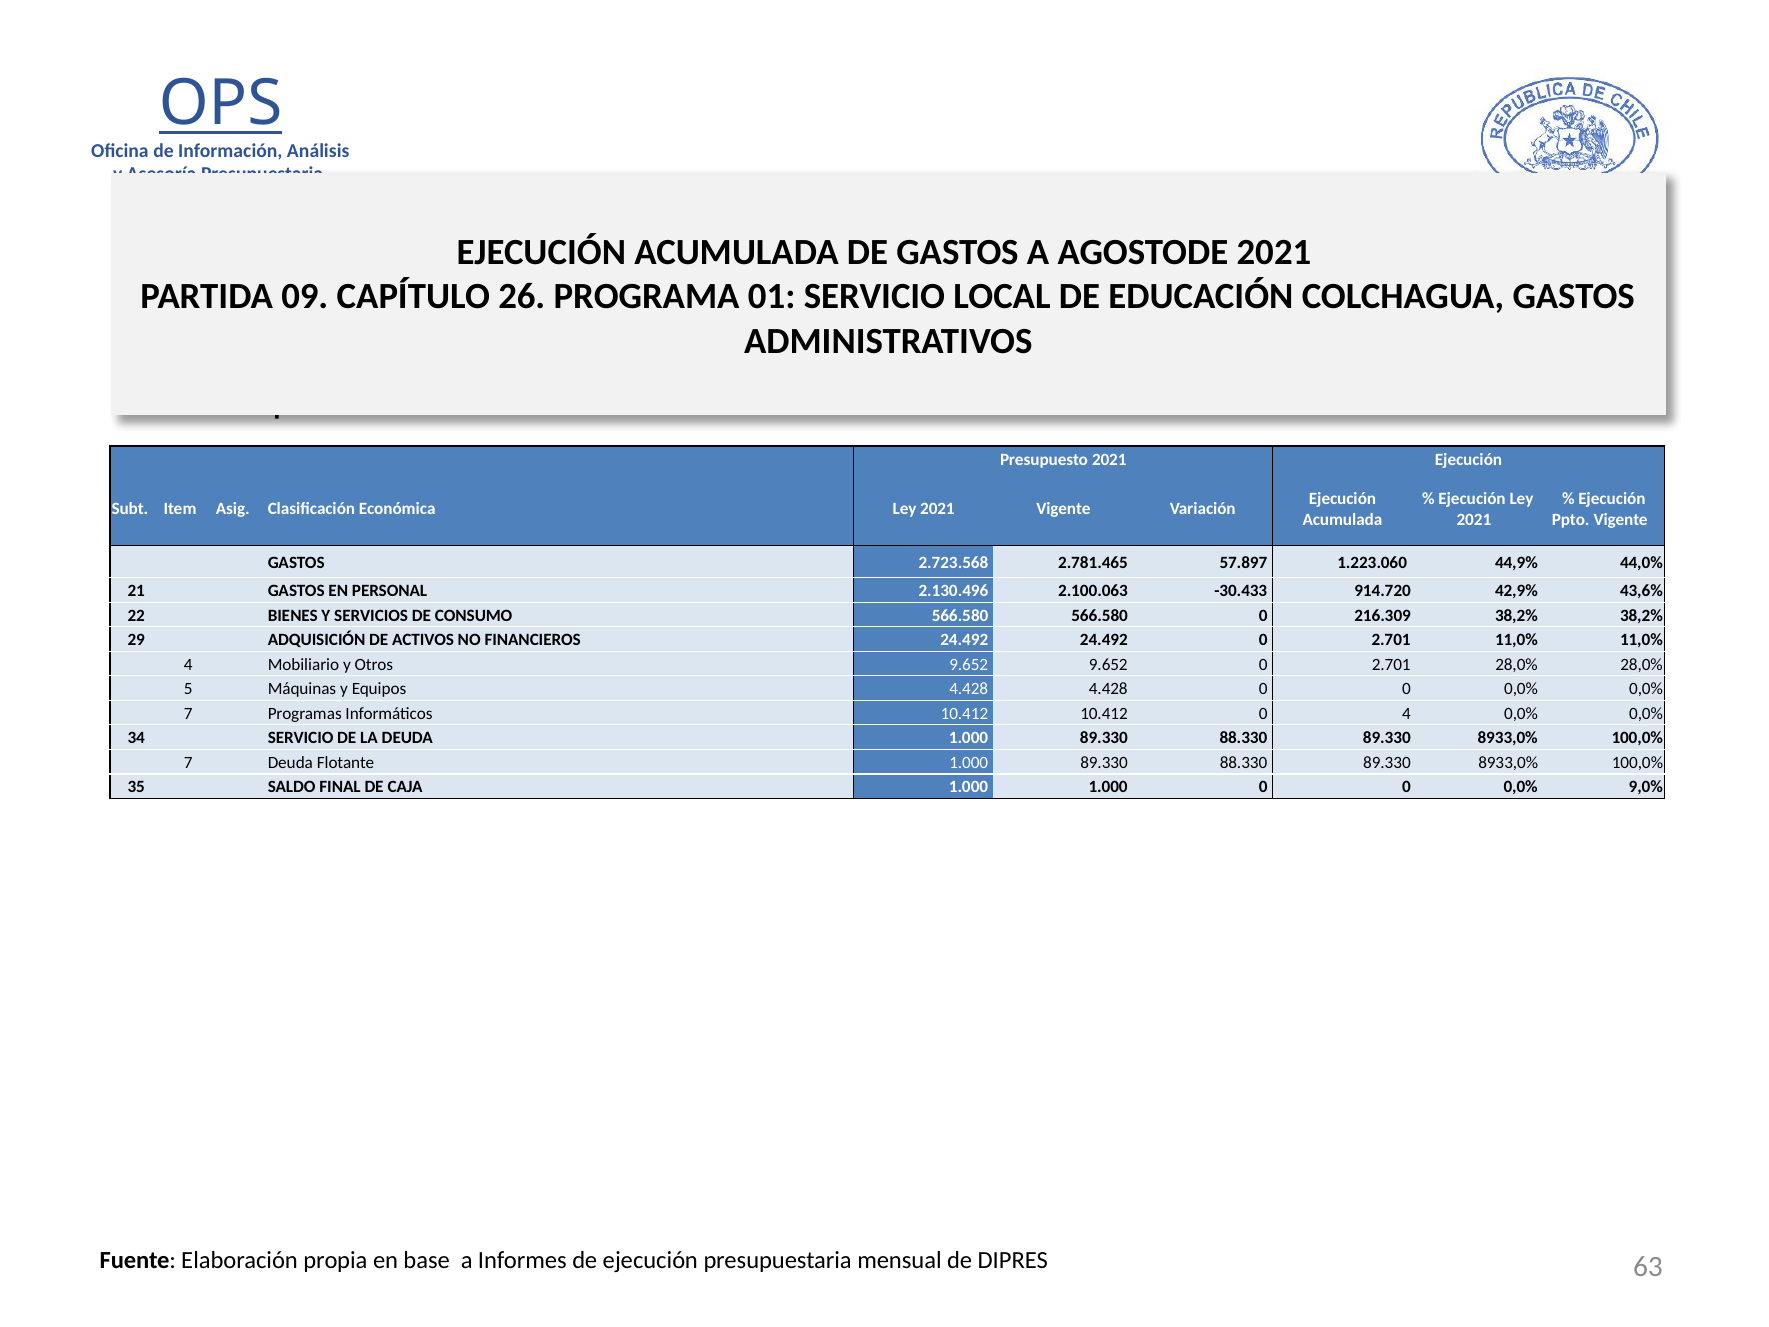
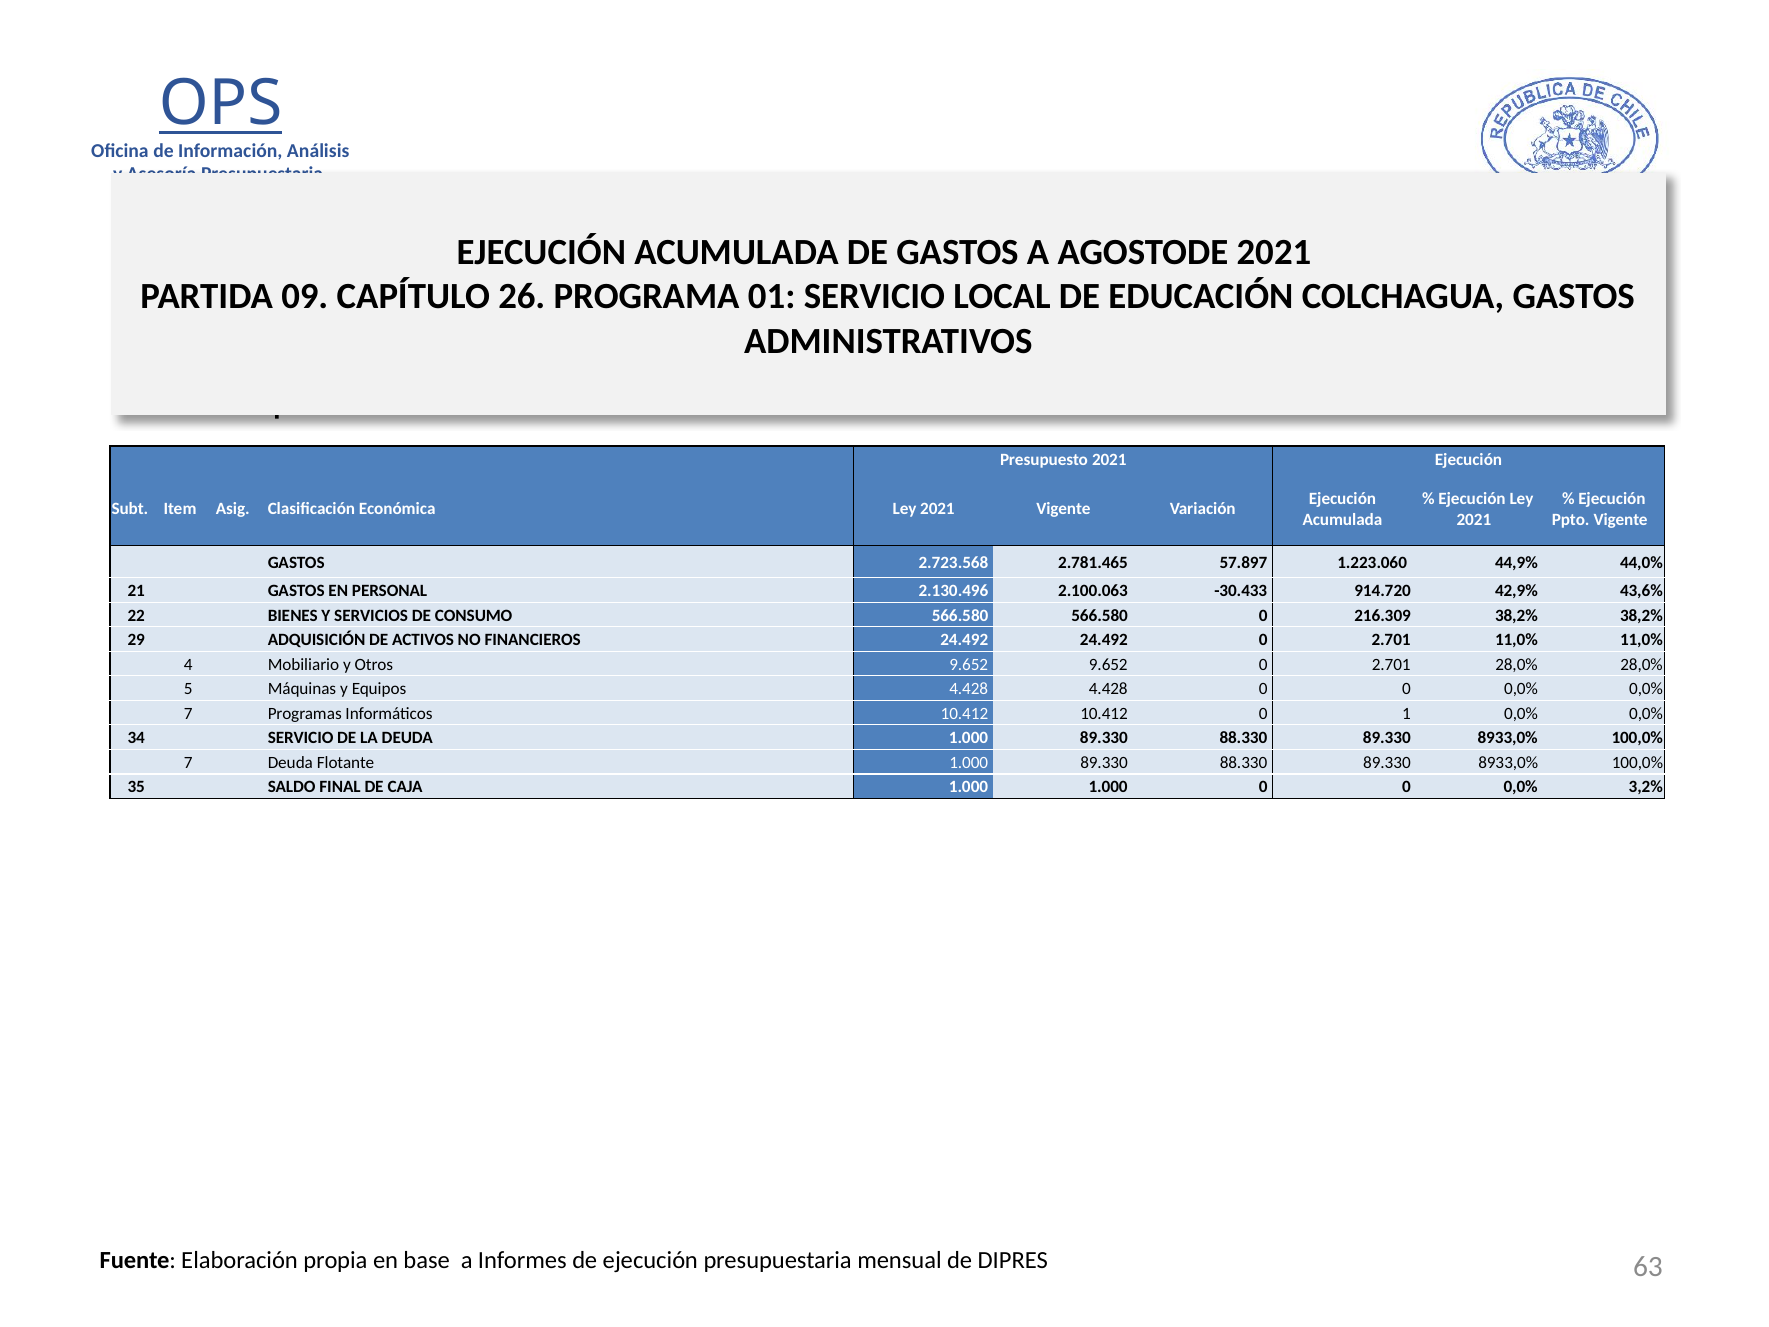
0 4: 4 -> 1 (1407, 713)
9,0%: 9,0% -> 3,2% (1646, 787)
